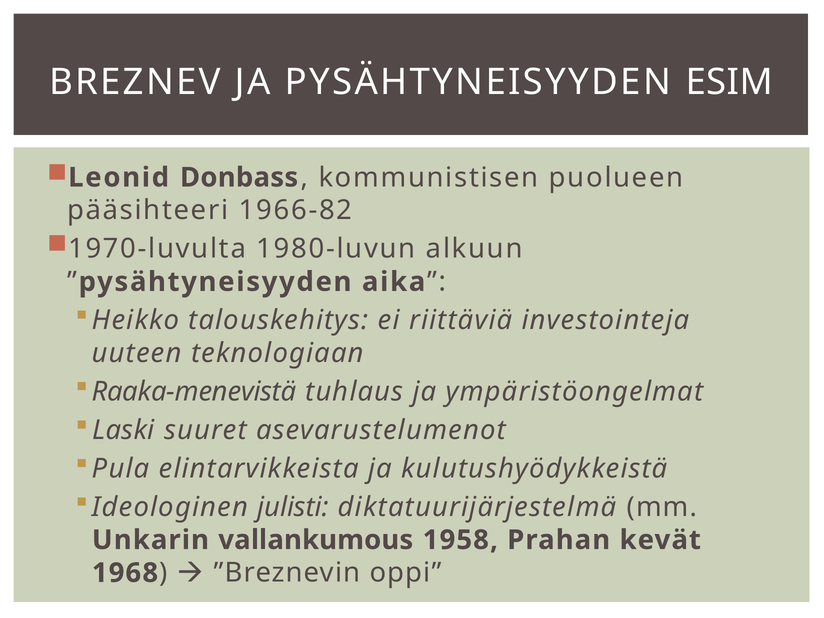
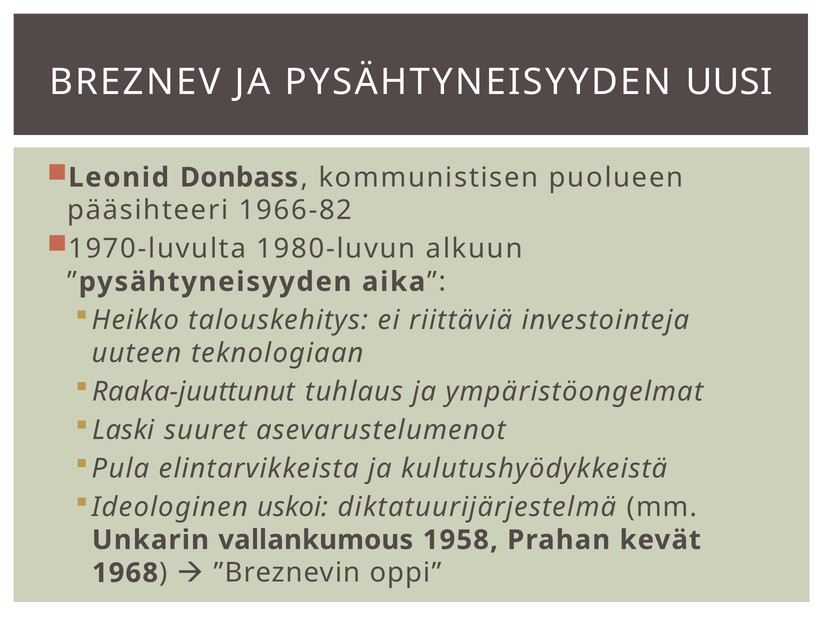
ESIM: ESIM -> UUSI (729, 82)
Raaka-menevistä: Raaka-menevistä -> Raaka-juuttunut (194, 392)
julisti: julisti -> uskoi (293, 507)
